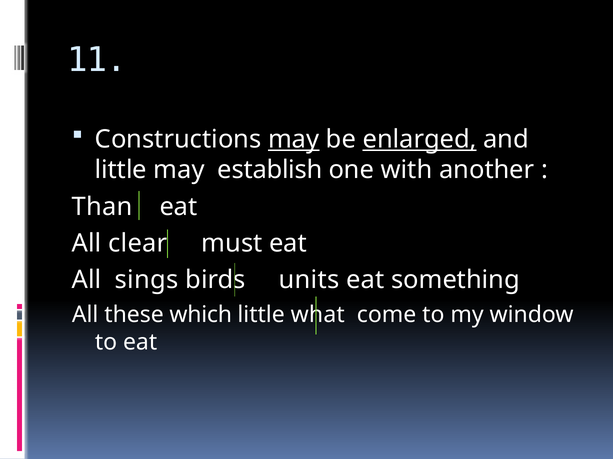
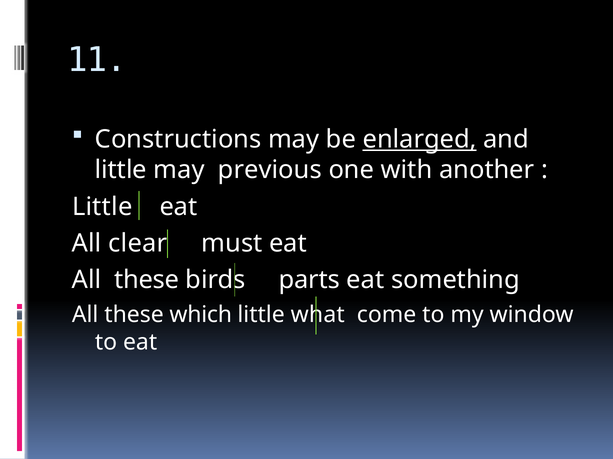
may underline: present -> none (294, 140)
establish: establish -> previous (270, 170)
Than: Than -> Little (102, 207)
sings: sings -> these (147, 280)
units: units -> parts (309, 280)
